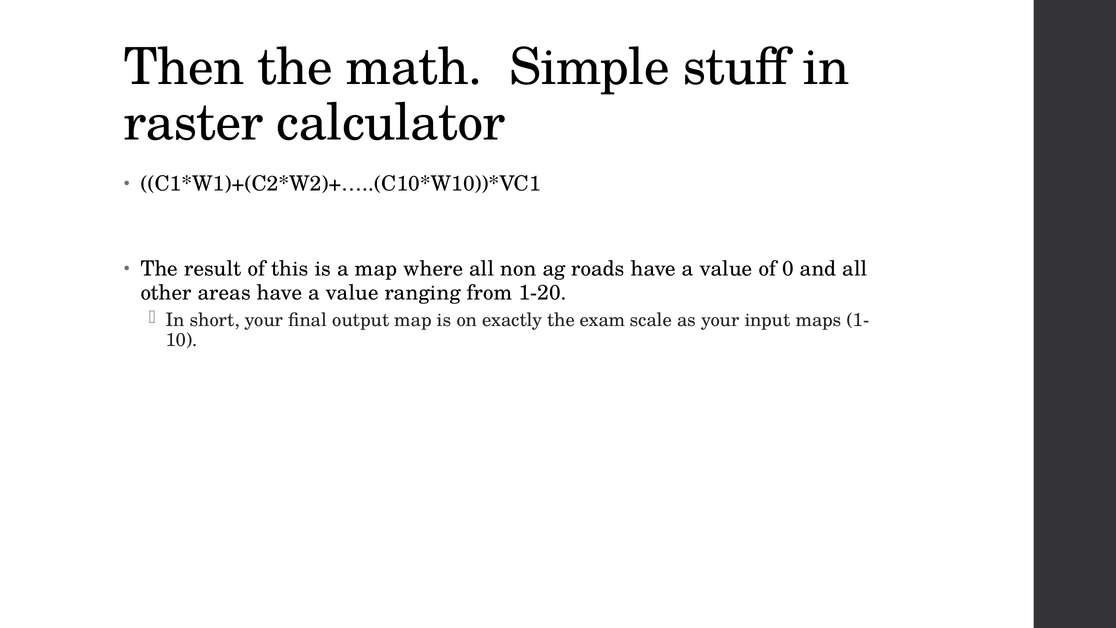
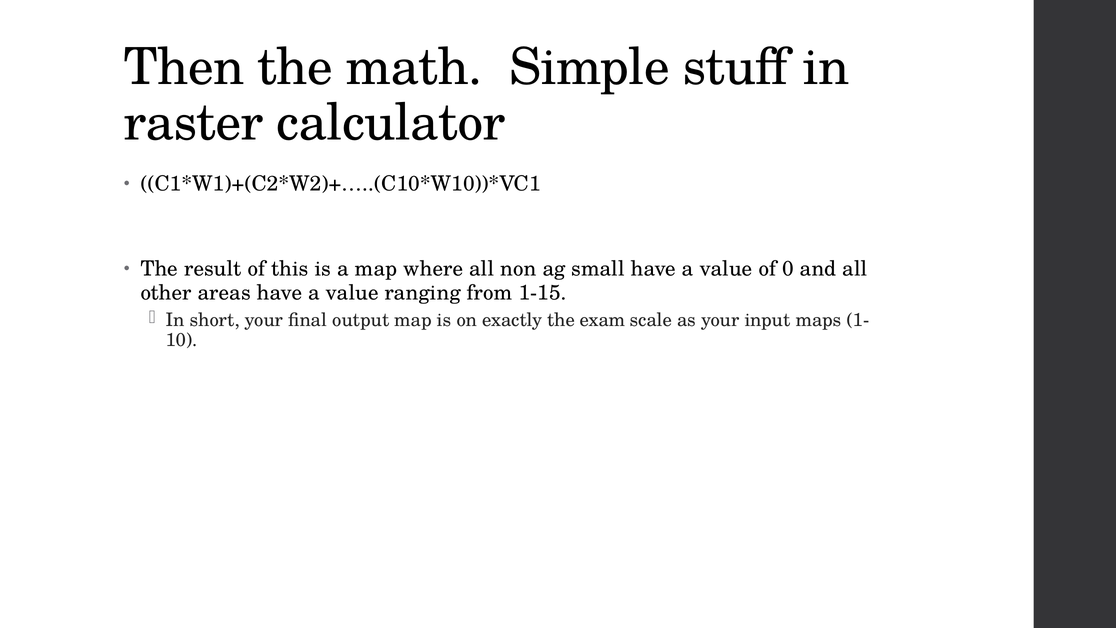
roads: roads -> small (598, 269)
1-20: 1-20 -> 1-15 (543, 293)
